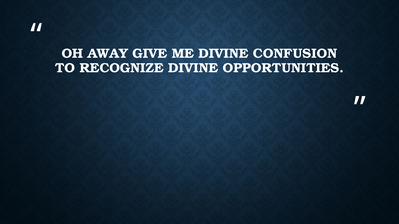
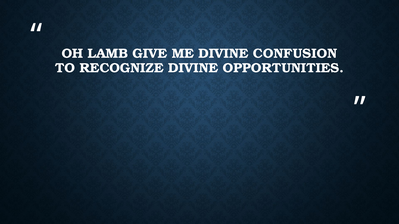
AWAY: AWAY -> LAMB (108, 54)
